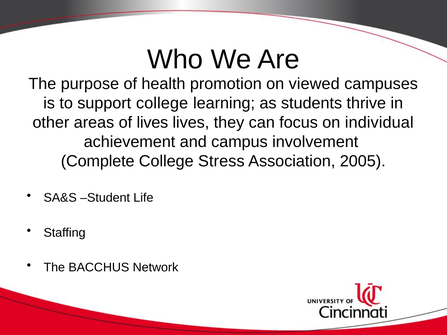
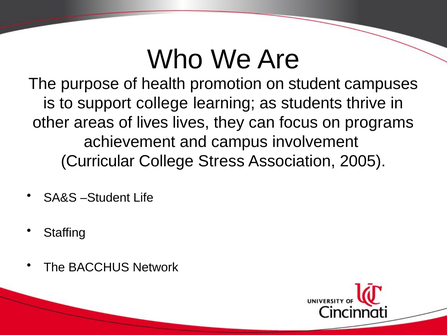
on viewed: viewed -> student (314, 84)
individual: individual -> programs (379, 123)
Complete: Complete -> Curricular (98, 161)
